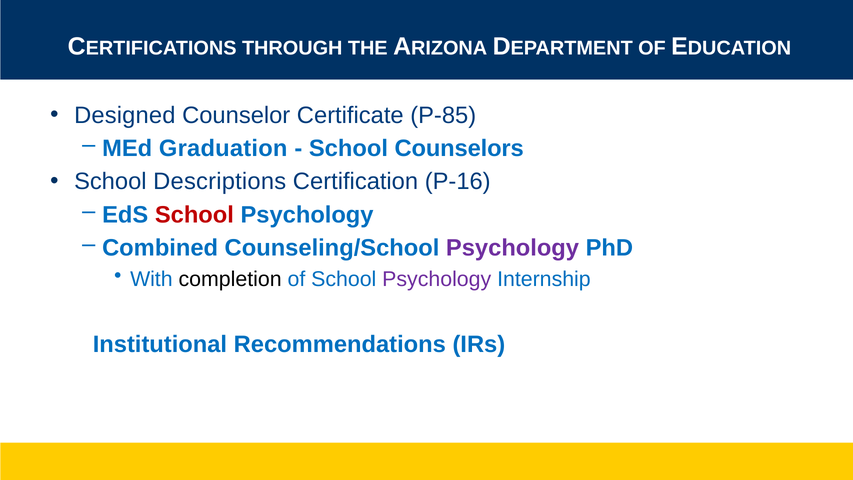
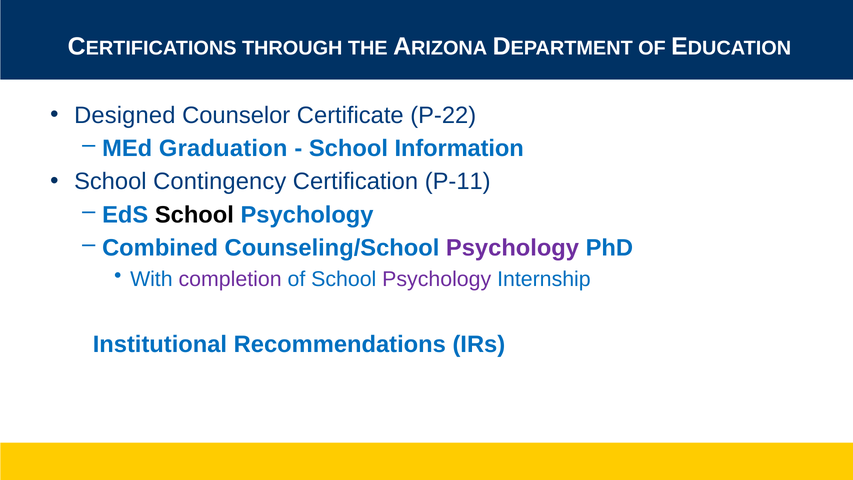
P-85: P-85 -> P-22 (443, 115)
Counselors: Counselors -> Information (459, 148)
Descriptions: Descriptions -> Contingency (220, 182)
P-16: P-16 -> P-11 (458, 182)
School colour: red -> black (194, 215)
completion colour: black -> purple (230, 279)
